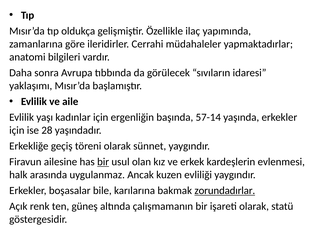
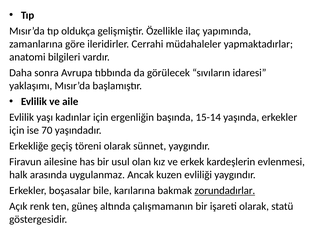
57-14: 57-14 -> 15-14 (208, 117)
28: 28 -> 70 (47, 130)
bir underline: present -> none (103, 162)
